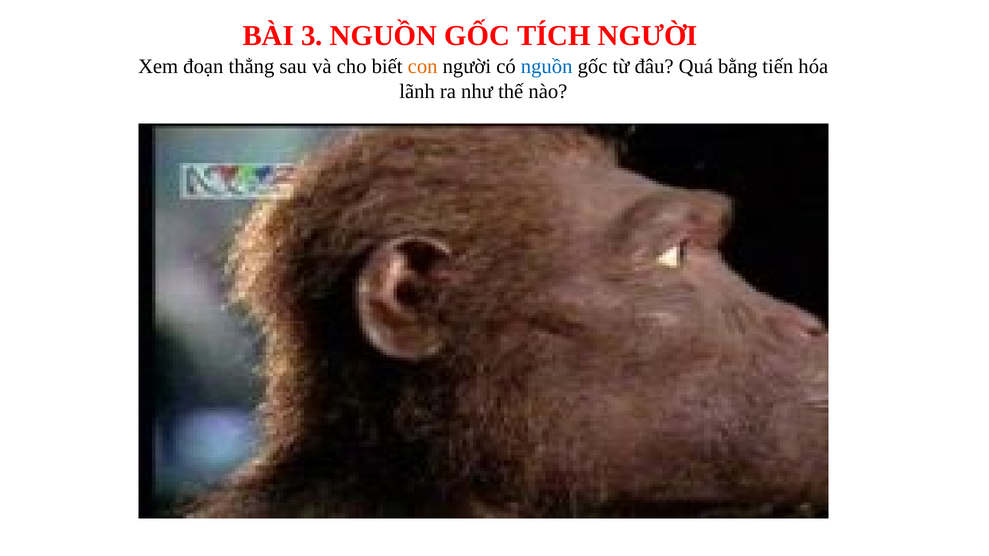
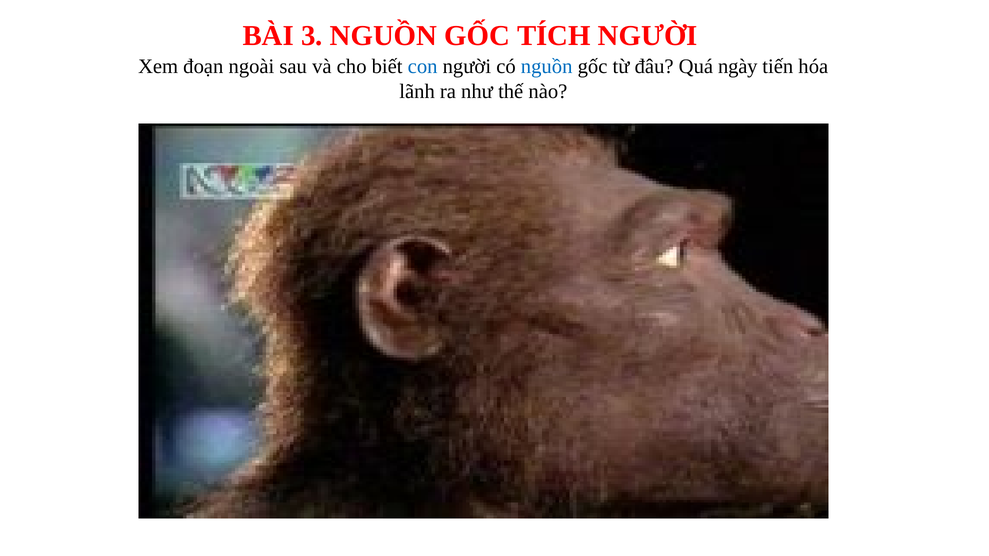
thẳng: thẳng -> ngoài (251, 67)
con colour: orange -> blue (423, 67)
bằng: bằng -> ngày (738, 67)
